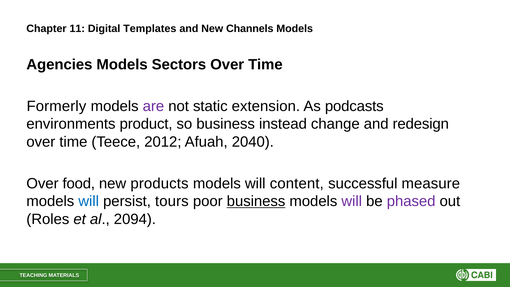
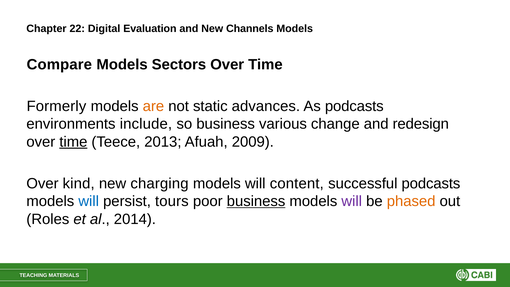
11: 11 -> 22 (77, 29)
Templates: Templates -> Evaluation (150, 29)
Agencies: Agencies -> Compare (59, 65)
are colour: purple -> orange (153, 106)
extension: extension -> advances (266, 106)
product: product -> include (146, 124)
instead: instead -> various (283, 124)
time underline: none -> present (73, 142)
2012: 2012 -> 2013 (163, 142)
2040: 2040 -> 2009 (253, 142)
food: food -> kind (79, 183)
products: products -> charging (159, 183)
successful measure: measure -> podcasts (431, 183)
phased colour: purple -> orange (411, 201)
2094: 2094 -> 2014 (135, 219)
